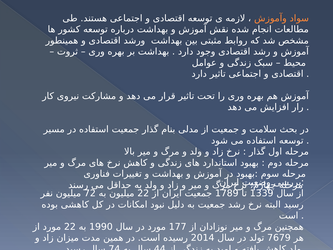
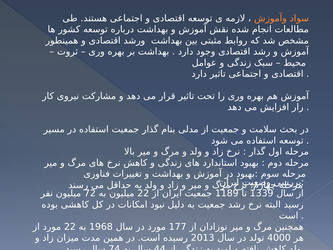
1789: 1789 -> 1189 (227, 193)
1990: 1990 -> 1968 (101, 227)
2014: 2014 -> 2013 (203, 238)
7679: 7679 -> 4000 (279, 238)
